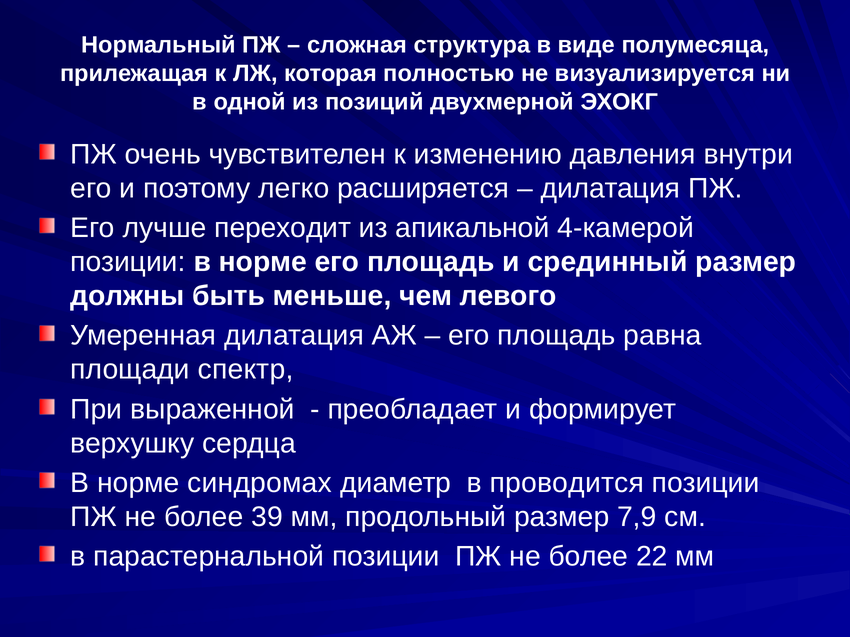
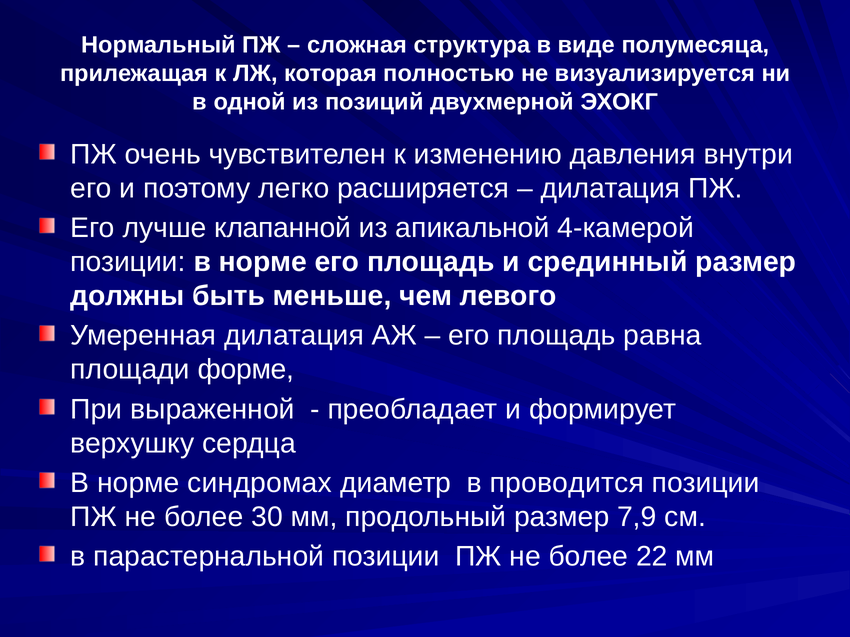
переходит: переходит -> клапанной (283, 228)
спектр: спектр -> форме (246, 370)
39: 39 -> 30 (267, 517)
